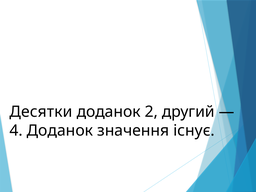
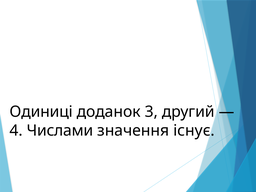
Десятки: Десятки -> Одиниці (41, 112)
2: 2 -> 3 (151, 112)
4 Доданок: Доданок -> Числами (60, 131)
